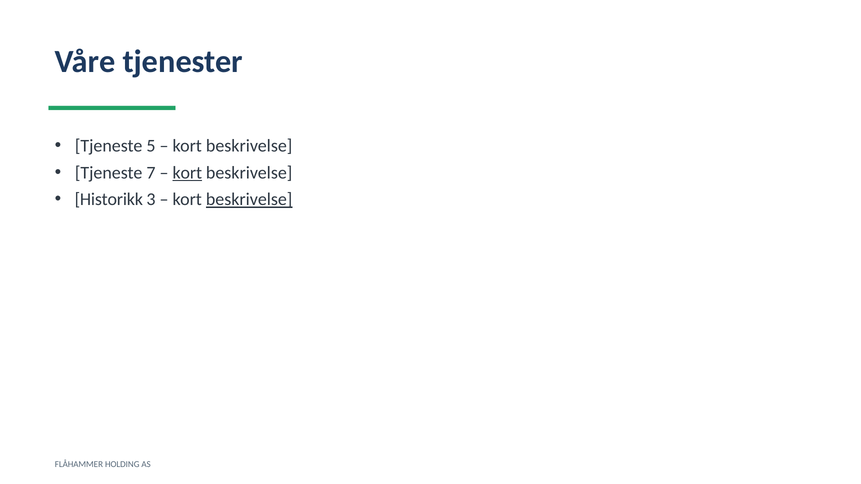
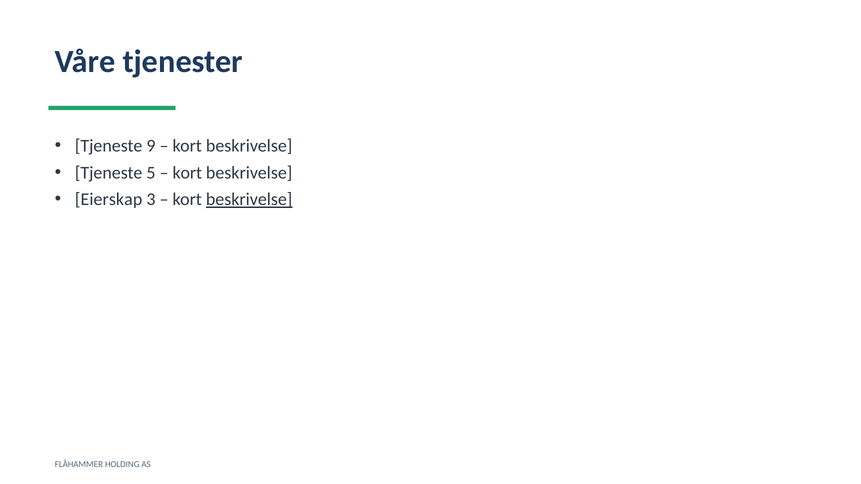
5: 5 -> 9 (151, 146)
7: 7 -> 5 (151, 173)
kort underline: present -> none (187, 173)
Historikk: Historikk -> Eierskap (109, 200)
